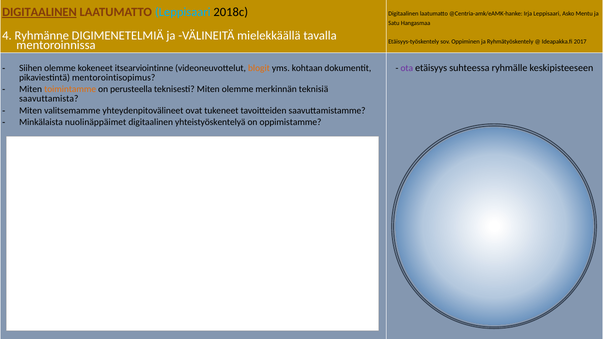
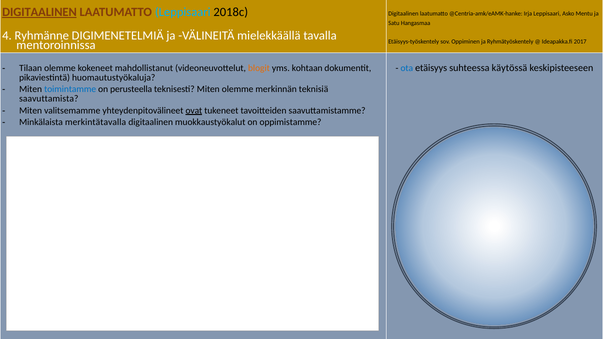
Siihen: Siihen -> Tilaan (31, 68)
itsearviointinne: itsearviointinne -> mahdollistanut (144, 68)
ota colour: purple -> blue (407, 68)
ryhmälle: ryhmälle -> käytössä (509, 68)
mentorointisopimus: mentorointisopimus -> huomautustyökaluja (114, 78)
toimintamme colour: orange -> blue (70, 89)
ovat underline: none -> present (194, 111)
nuolinäppäimet: nuolinäppäimet -> merkintätavalla (96, 122)
yhteistyöskentelyä: yhteistyöskentelyä -> muokkaustyökalut (210, 122)
